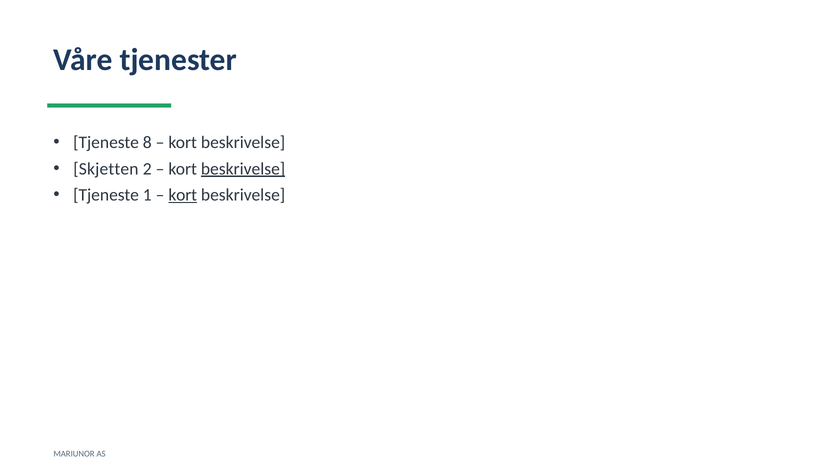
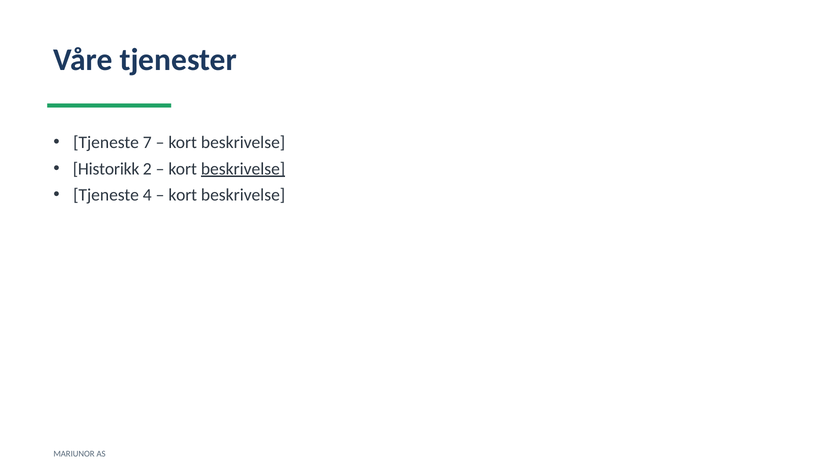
8: 8 -> 7 (147, 142)
Skjetten: Skjetten -> Historikk (106, 169)
1: 1 -> 4 (147, 195)
kort underline: present -> none (183, 195)
